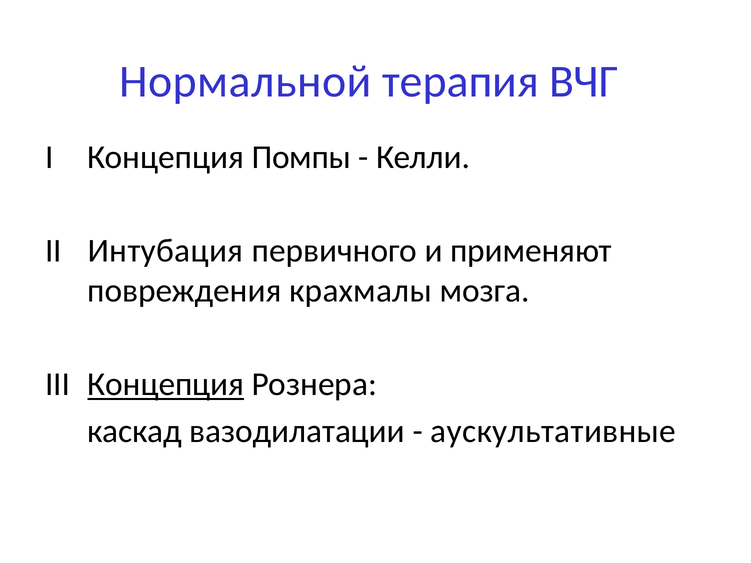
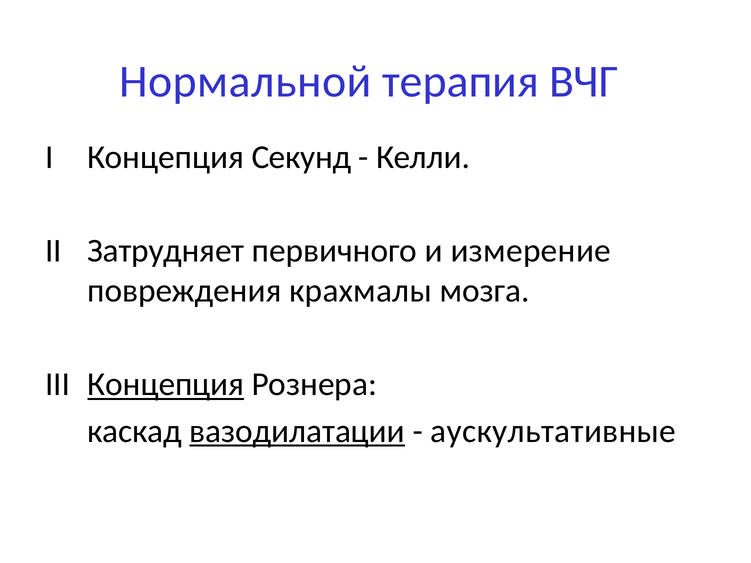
Помпы: Помпы -> Секунд (301, 158)
Интубация: Интубация -> Затрудняет (166, 251)
применяют: применяют -> измерение (531, 251)
вазодилатации underline: none -> present (297, 431)
